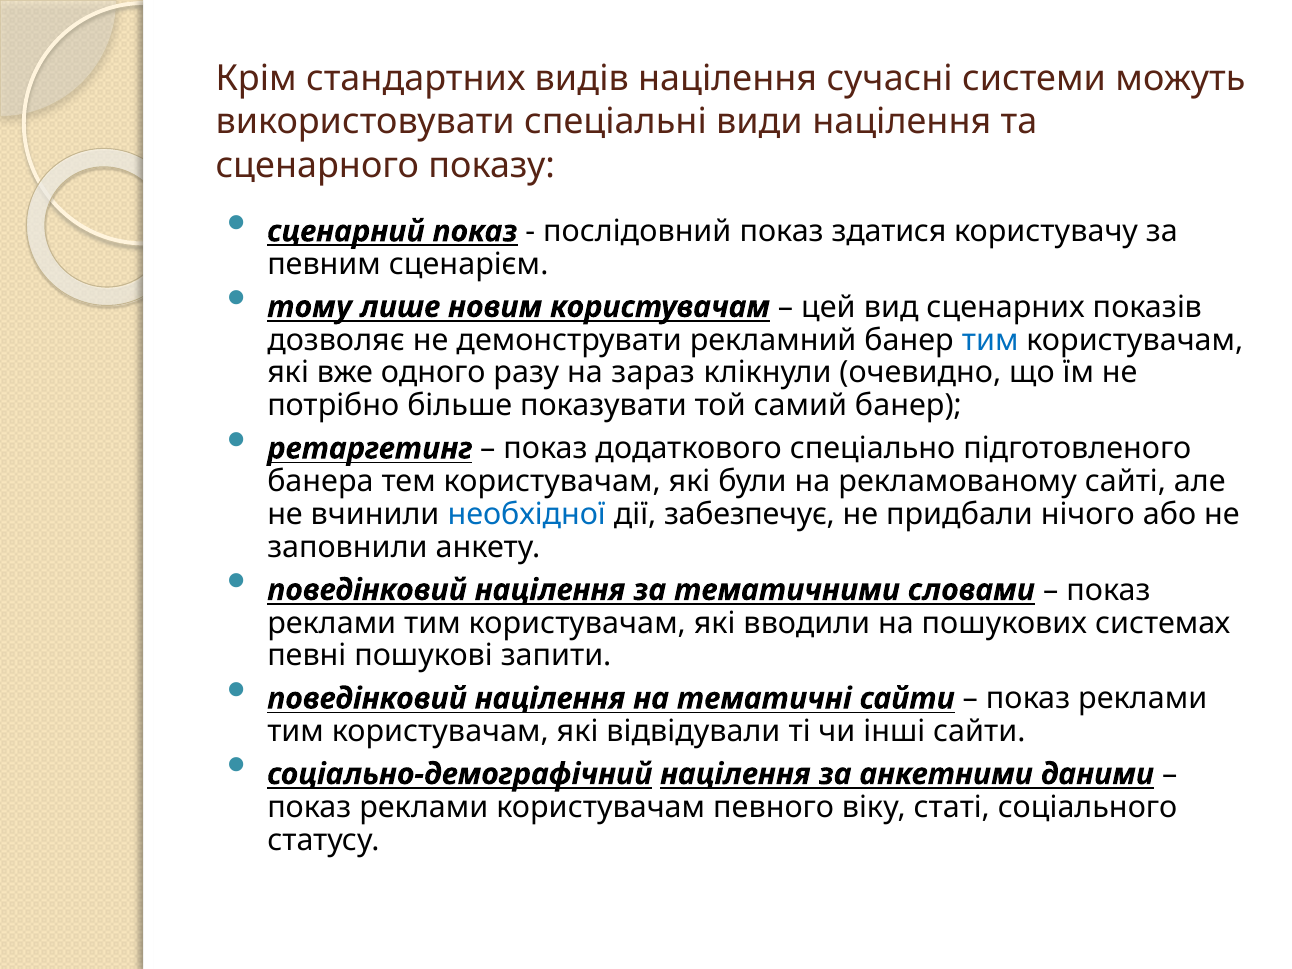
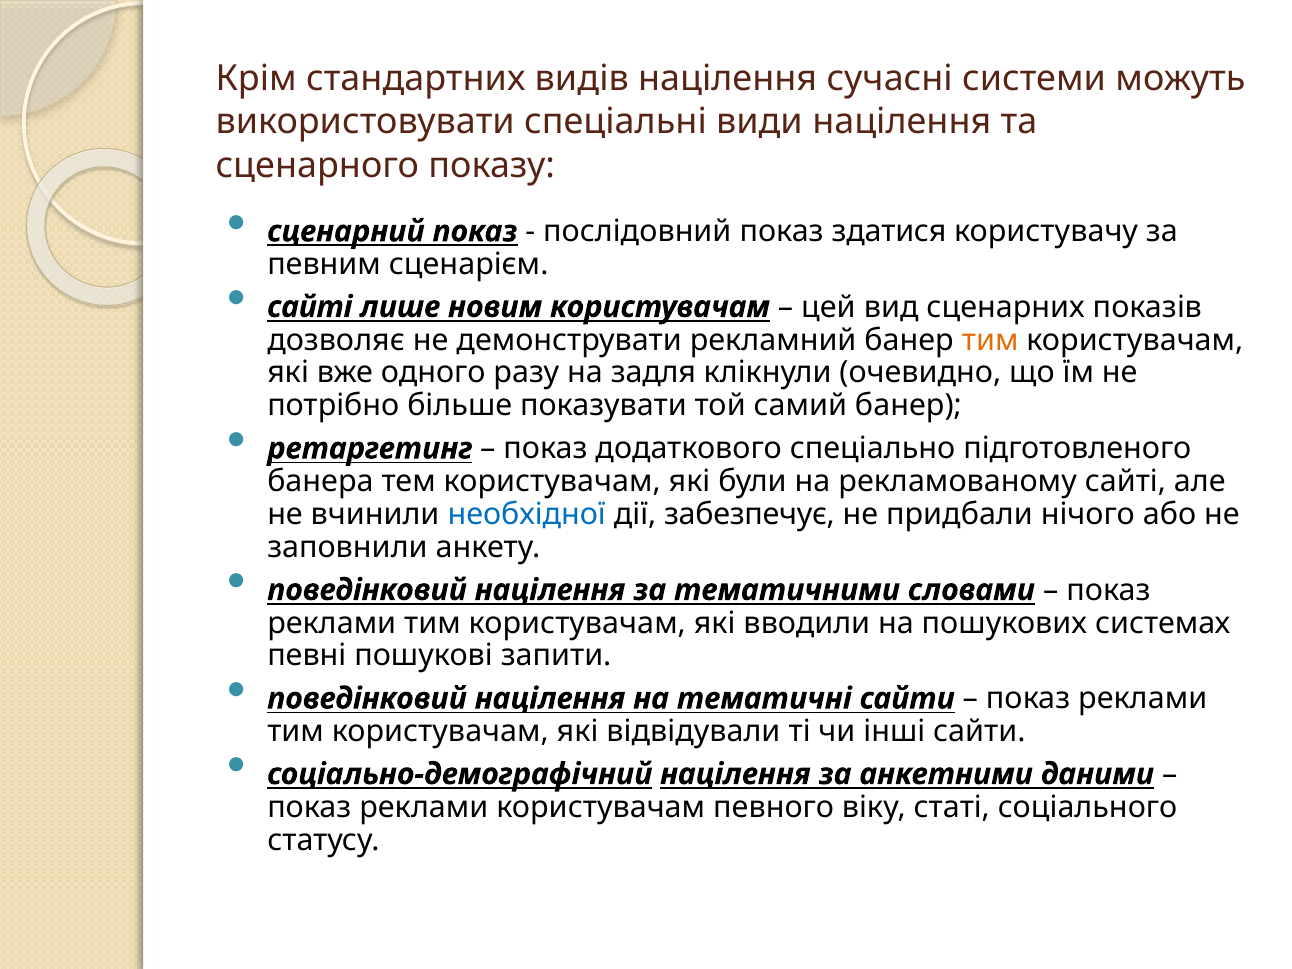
тому: тому -> сайті (310, 307)
тим colour: blue -> orange (990, 340)
зараз: зараз -> задля (653, 373)
